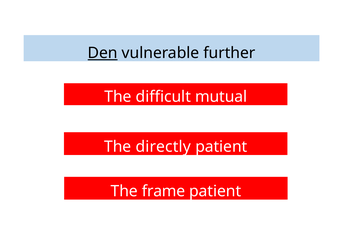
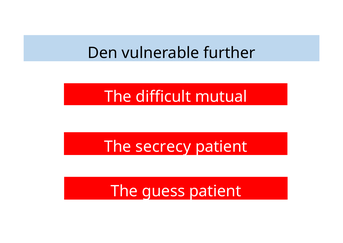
Den underline: present -> none (103, 53)
directly: directly -> secrecy (163, 146)
frame: frame -> guess (163, 191)
